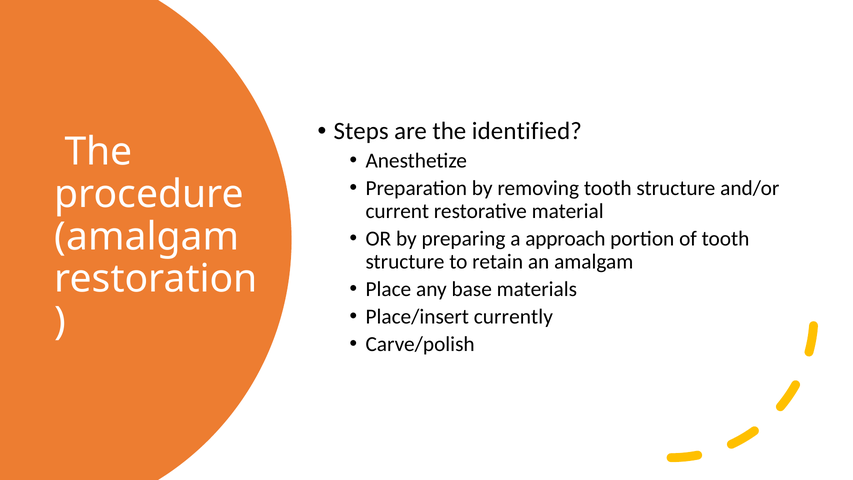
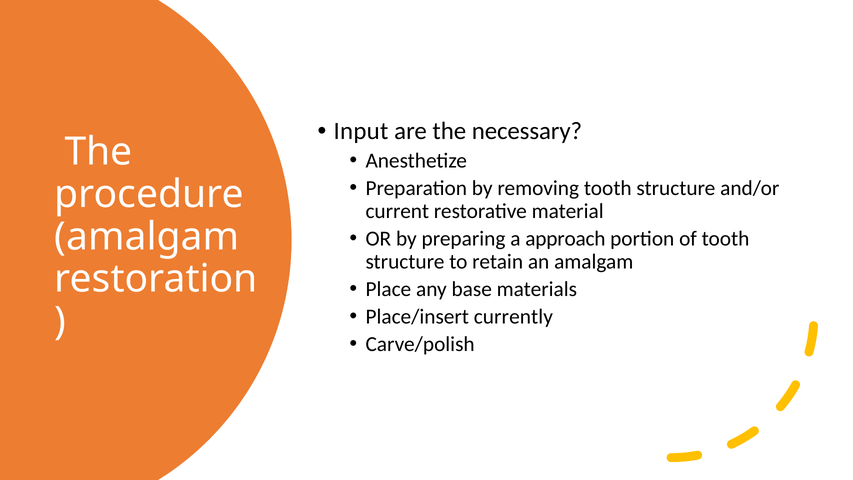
Steps: Steps -> Input (361, 131)
identified: identified -> necessary (527, 131)
